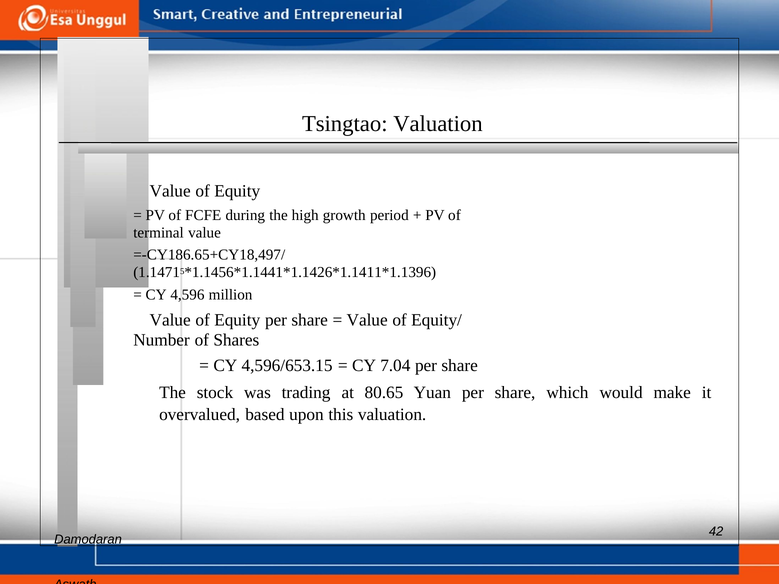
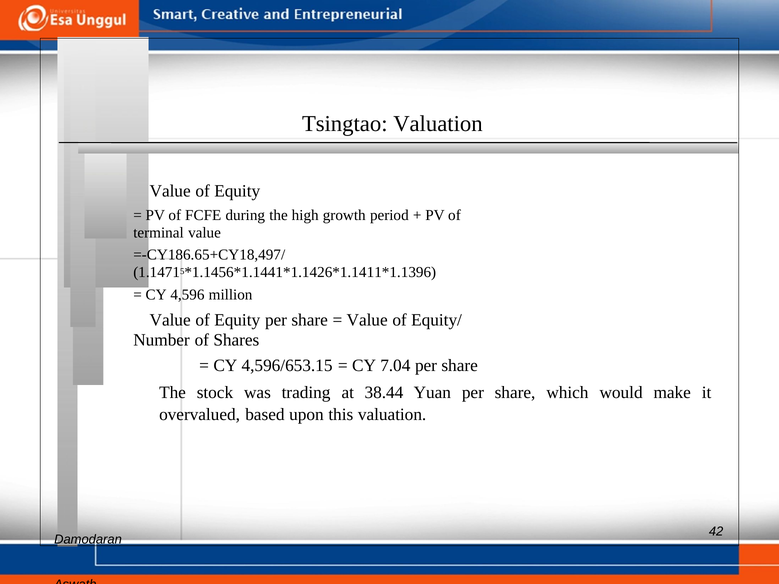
80.65: 80.65 -> 38.44 (384, 393)
